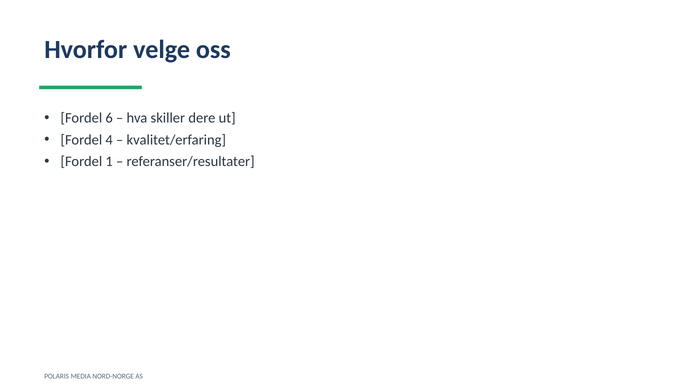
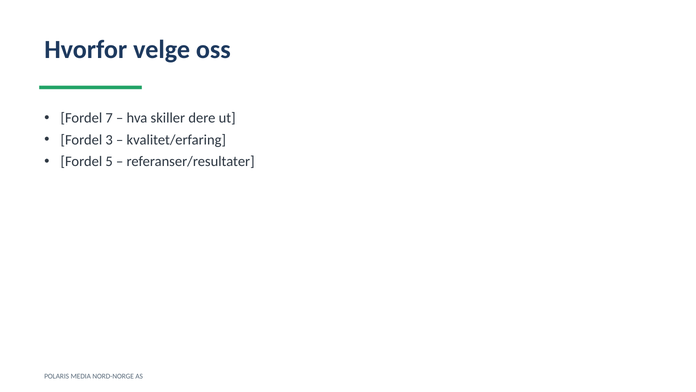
6: 6 -> 7 (109, 118)
4: 4 -> 3 (109, 140)
1: 1 -> 5 (109, 161)
